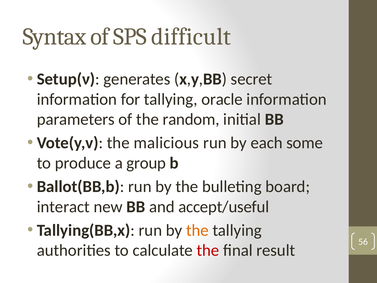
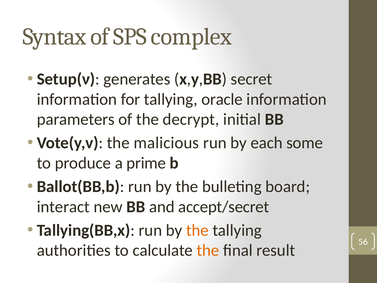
difficult: difficult -> complex (191, 37)
random: random -> decrypt (191, 119)
group: group -> prime (146, 163)
accept/useful: accept/useful -> accept/secret (224, 207)
the colour: red -> orange (208, 250)
